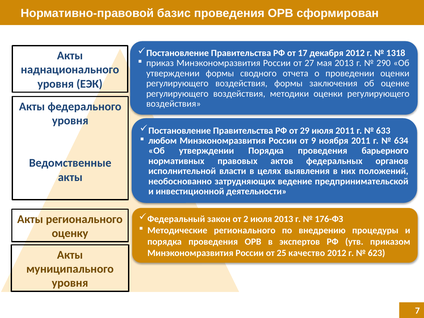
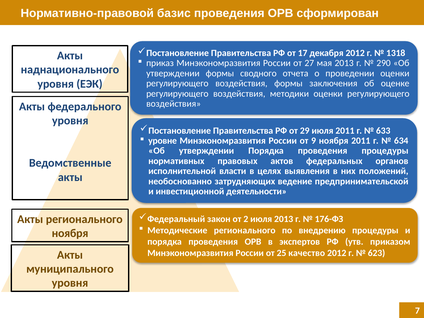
любом: любом -> уровне (163, 141)
проведения барьерного: барьерного -> процедуры (385, 151)
оценку: оценку -> ноября (70, 233)
